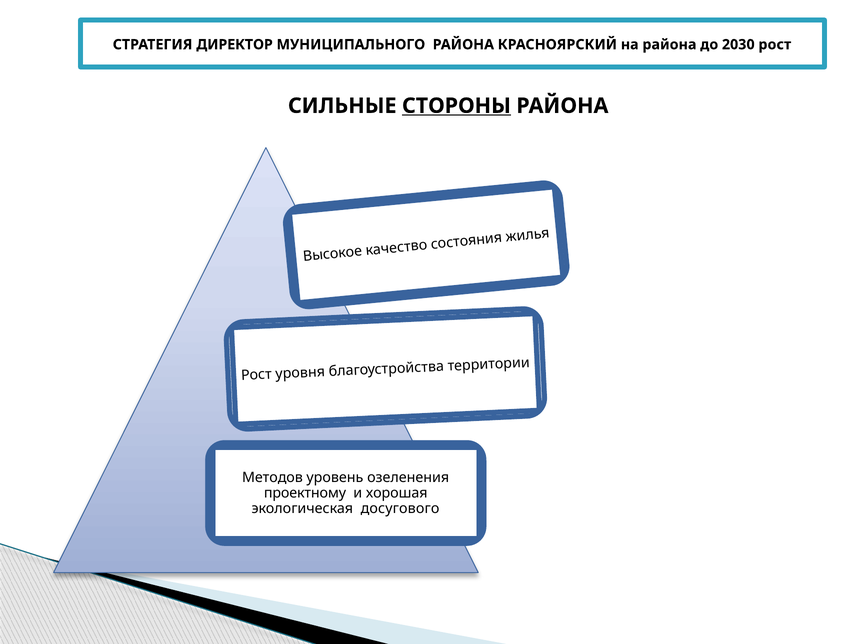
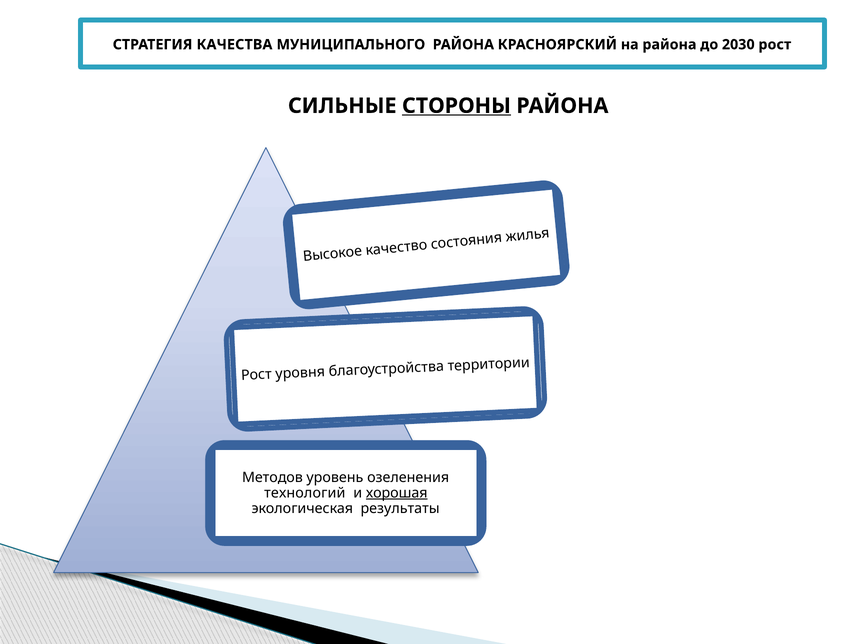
ДИРЕКТОР: ДИРЕКТОР -> КАЧЕСТВА (234, 45)
проектному: проектному -> технологий (305, 493)
хорошая underline: none -> present (397, 493)
досугового: досугового -> результаты (400, 508)
